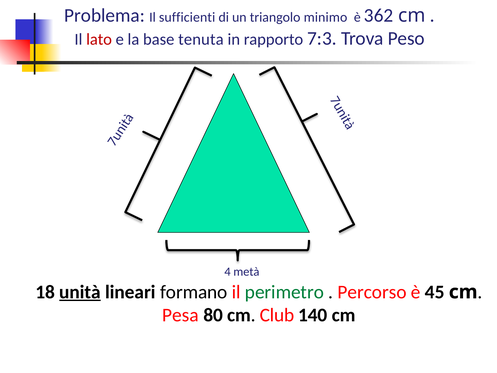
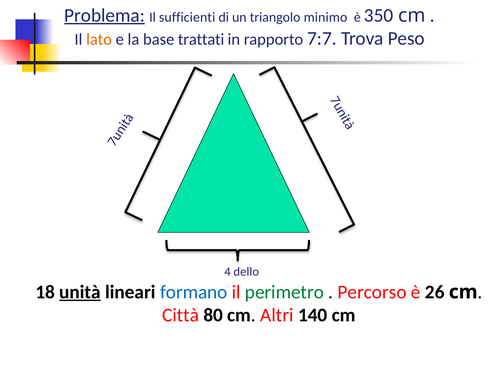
Problema underline: none -> present (105, 15)
362: 362 -> 350 (379, 15)
lato colour: red -> orange (99, 39)
tenuta: tenuta -> trattati (201, 39)
7:3: 7:3 -> 7:7 (322, 39)
metà: metà -> dello (246, 272)
formano colour: black -> blue (194, 292)
45: 45 -> 26 (435, 292)
Pesa: Pesa -> Città (181, 315)
Club: Club -> Altri (277, 315)
